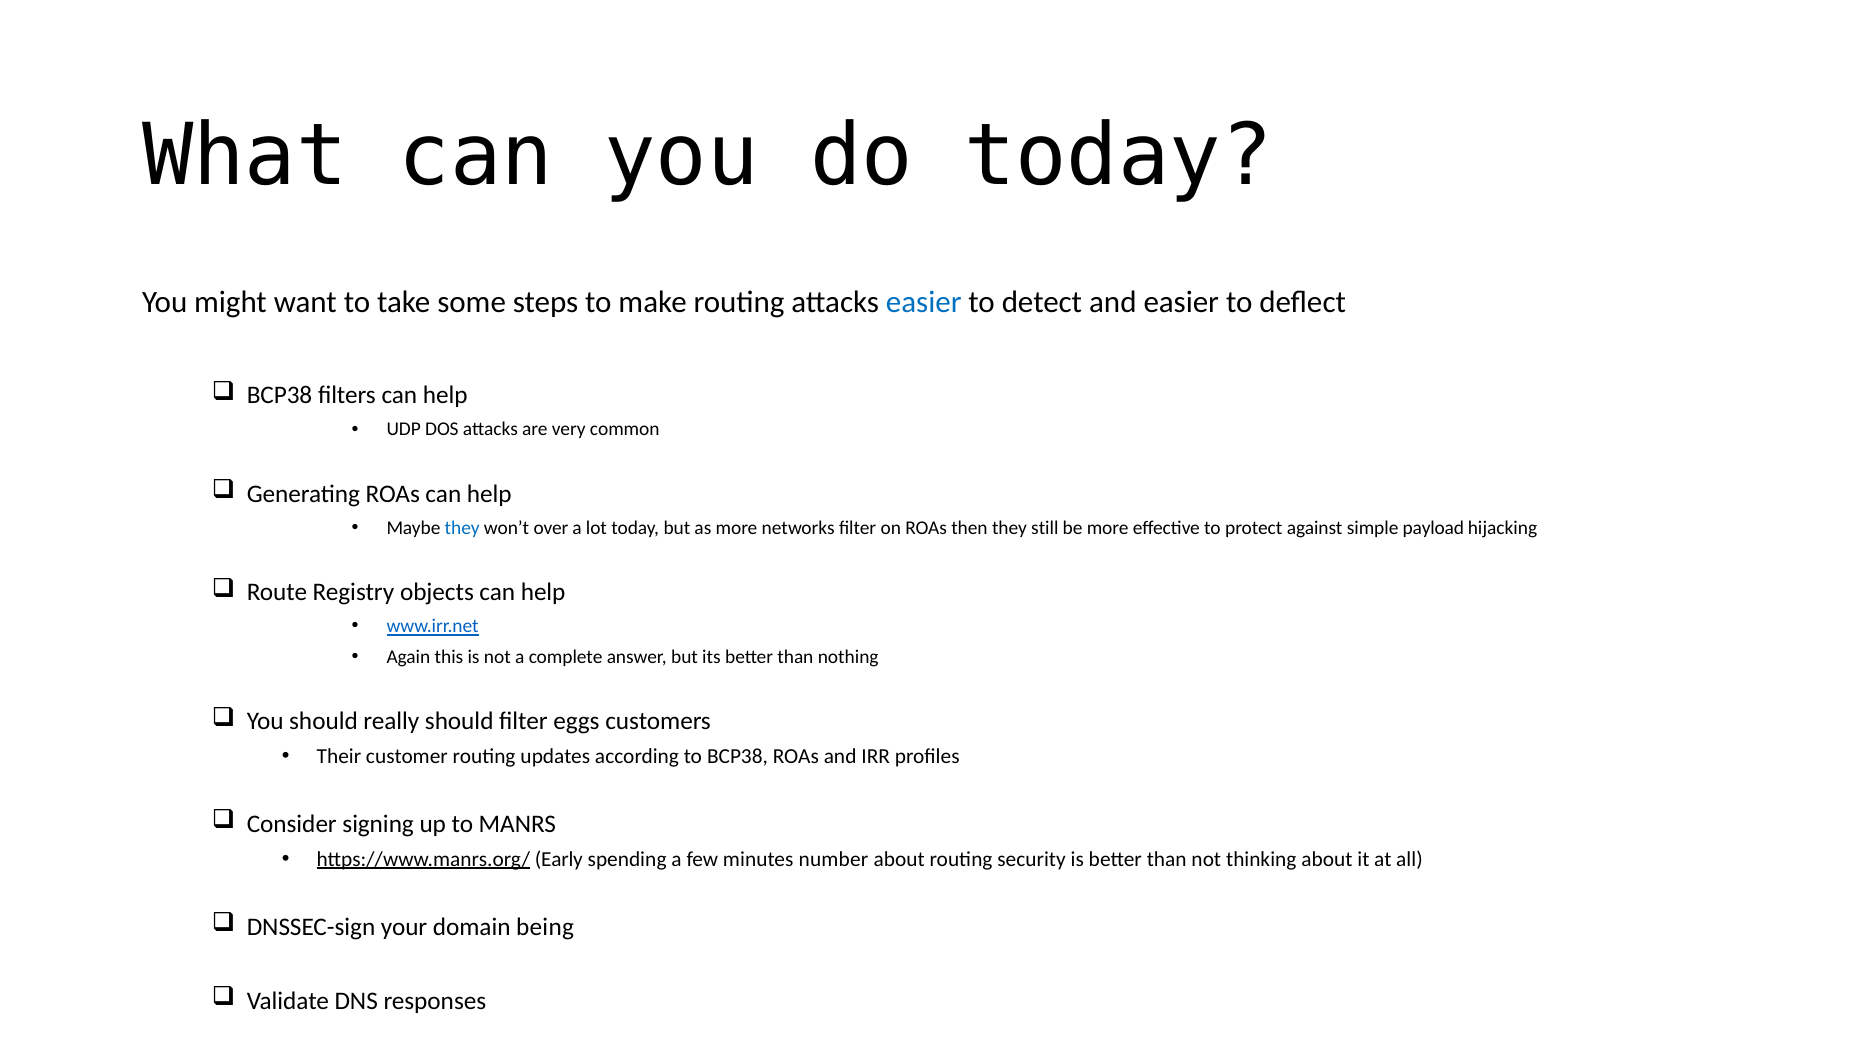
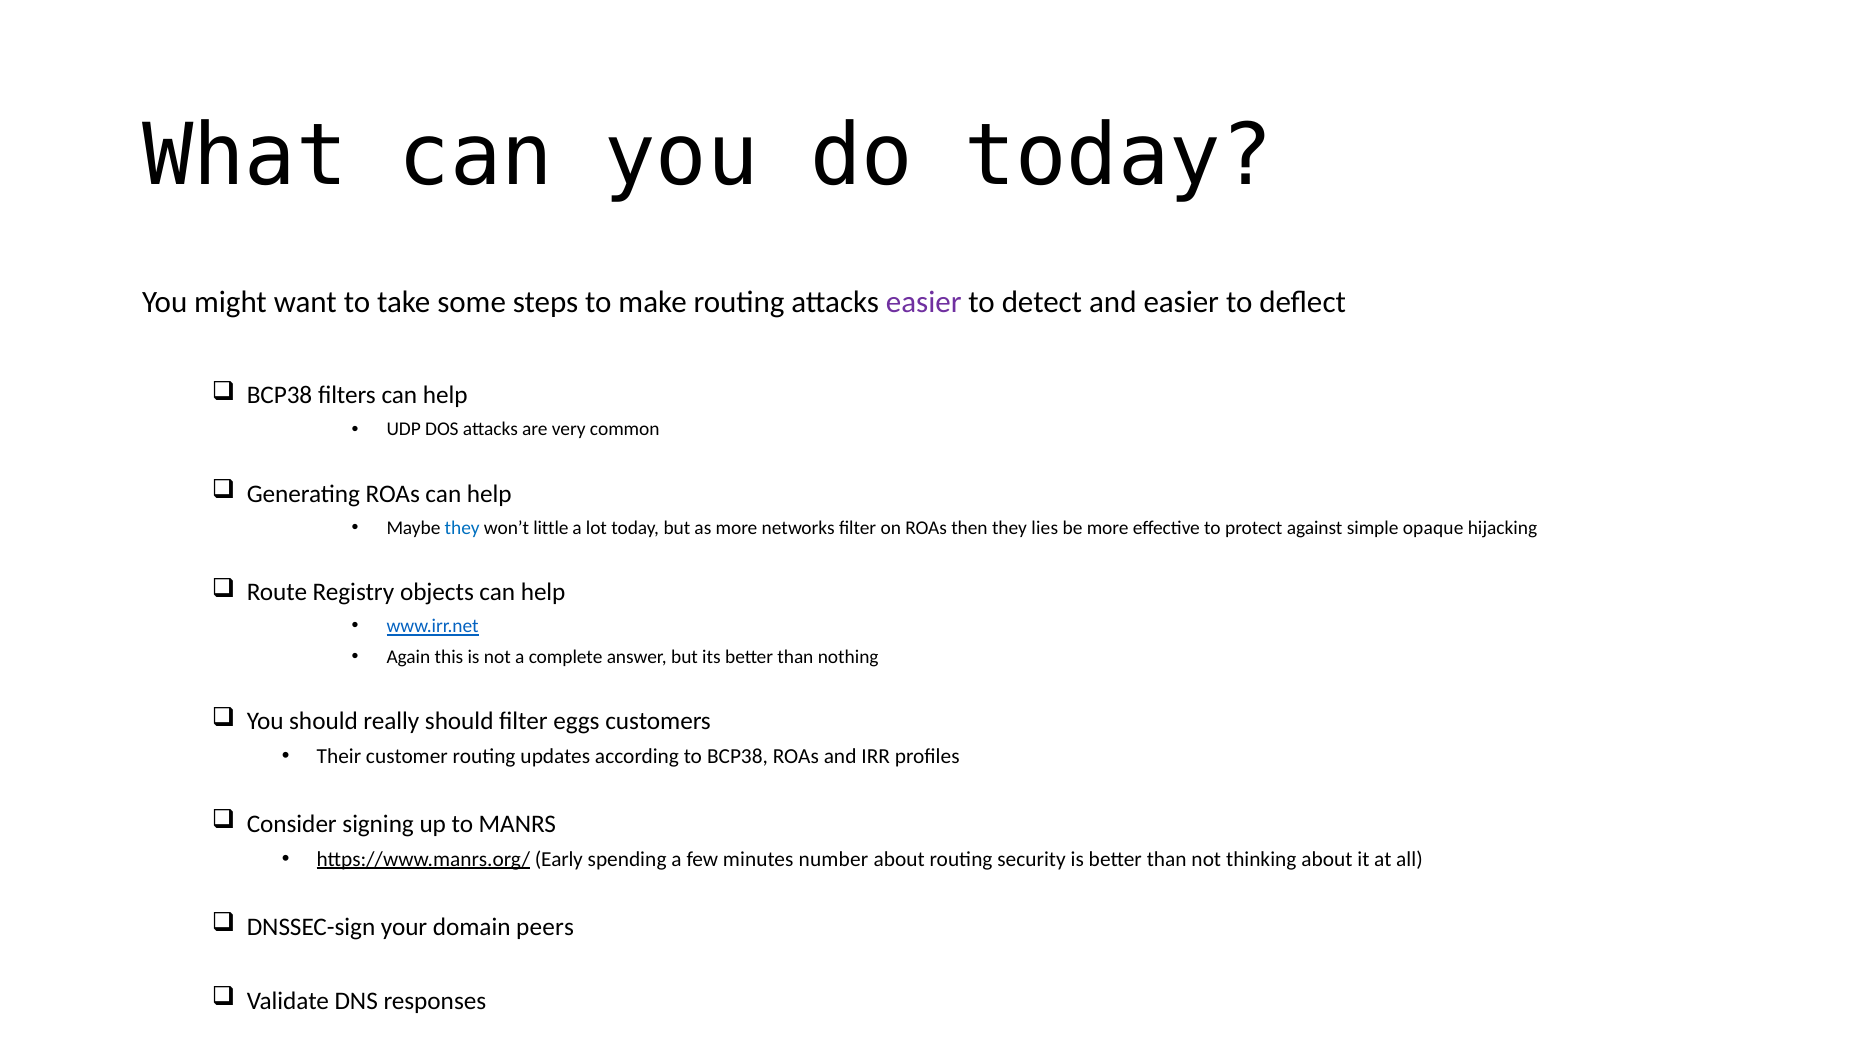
easier colour: blue -> purple (924, 302)
over: over -> little (551, 528)
still: still -> lies (1045, 528)
payload: payload -> opaque (1433, 528)
being: being -> peers (545, 927)
